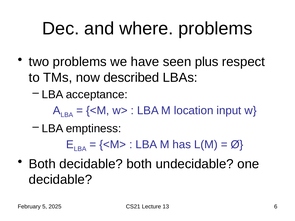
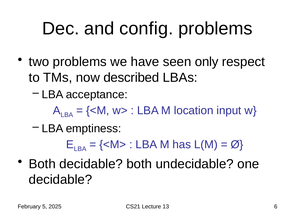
where: where -> config (146, 29)
plus: plus -> only (207, 62)
